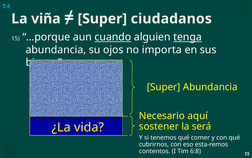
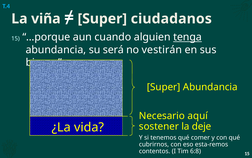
cuando underline: present -> none (113, 37)
ojos: ojos -> será (113, 50)
importa: importa -> vestirán (162, 50)
será: será -> deje (202, 126)
